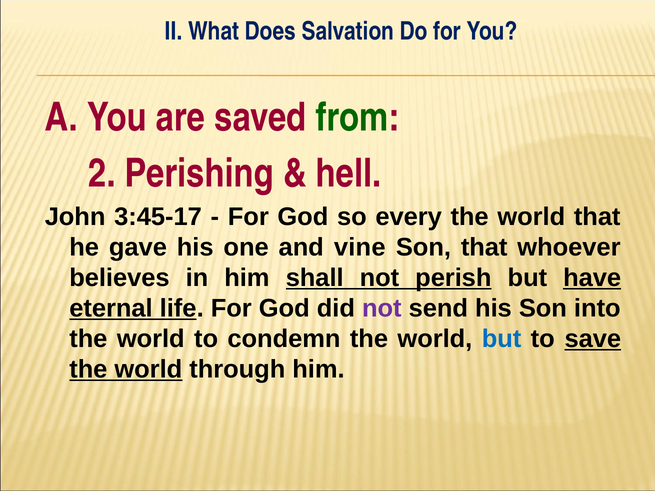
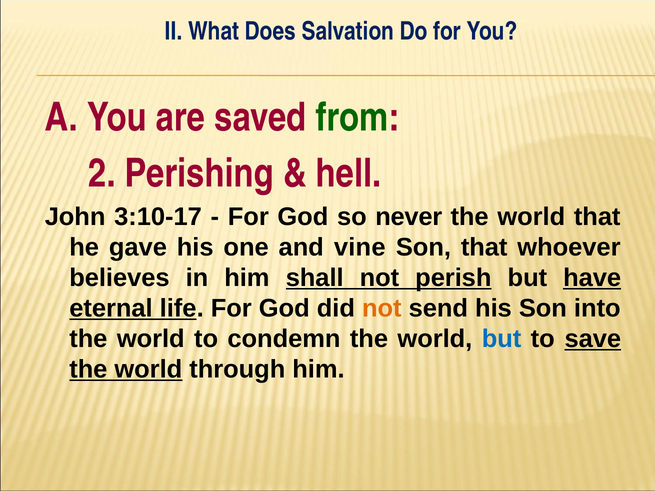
3:45-17: 3:45-17 -> 3:10-17 (158, 217)
every: every -> never (409, 217)
not colour: purple -> orange (382, 308)
